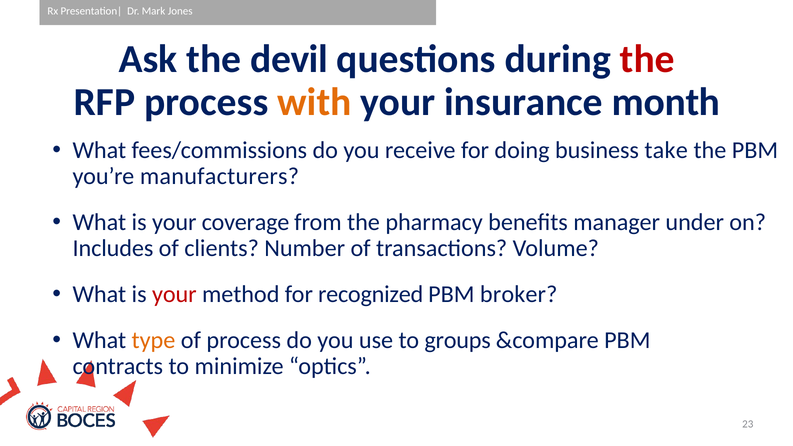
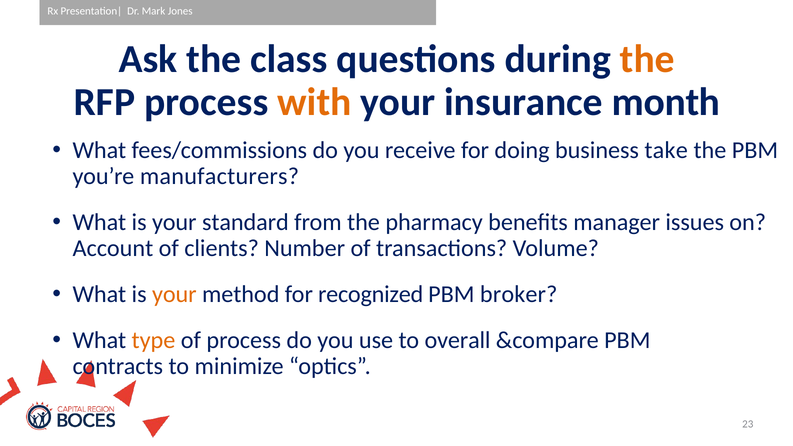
devil: devil -> class (289, 59)
the colour: red -> orange (647, 59)
coverage: coverage -> standard (245, 222)
under: under -> issues (695, 222)
Includes: Includes -> Account (113, 248)
your colour: red -> orange (174, 294)
groups: groups -> overall (458, 340)
